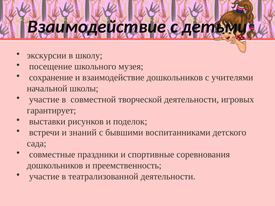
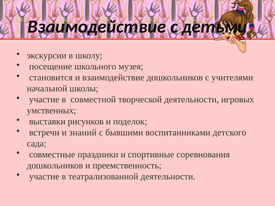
сохранение: сохранение -> становится (51, 78)
гарантирует: гарантирует -> умственных (51, 111)
